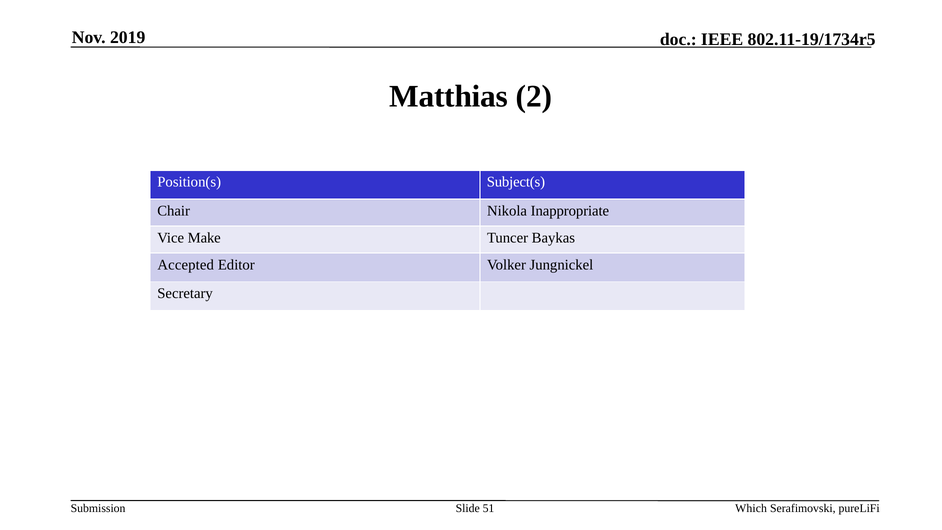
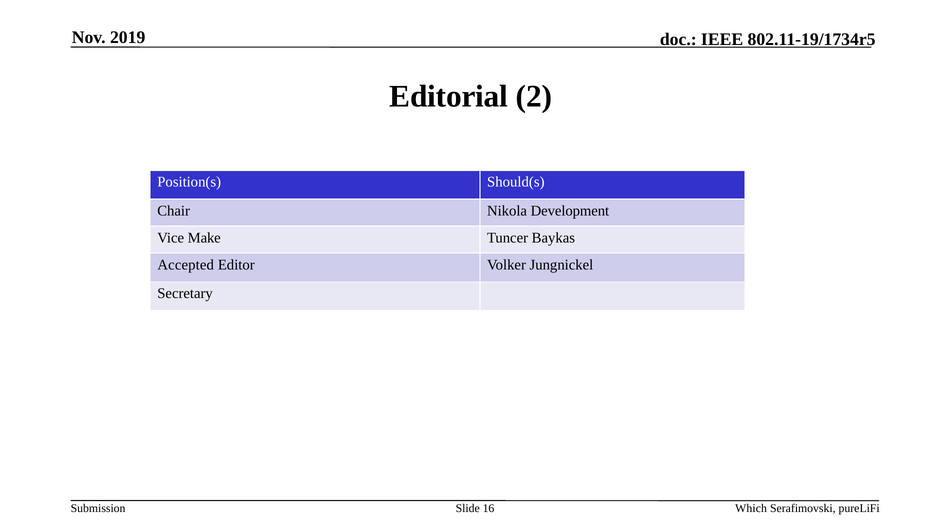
Matthias: Matthias -> Editorial (449, 96)
Subject(s: Subject(s -> Should(s (516, 182)
Inappropriate: Inappropriate -> Development (570, 211)
51: 51 -> 16 (488, 508)
